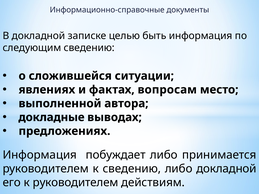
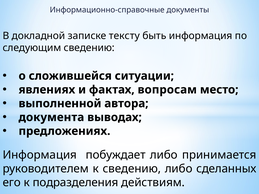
целью: целью -> тексту (124, 36)
докладные: докладные -> документа (51, 117)
либо докладной: докладной -> сделанных (226, 169)
к руководителем: руководителем -> подразделения (76, 183)
